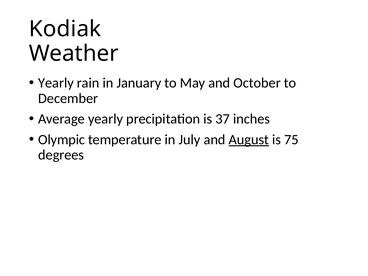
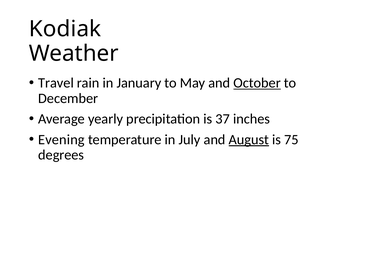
Yearly: Yearly -> Travel (56, 83)
October underline: none -> present (257, 83)
Olympic: Olympic -> Evening (61, 140)
